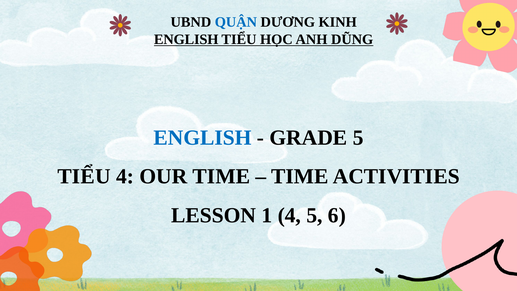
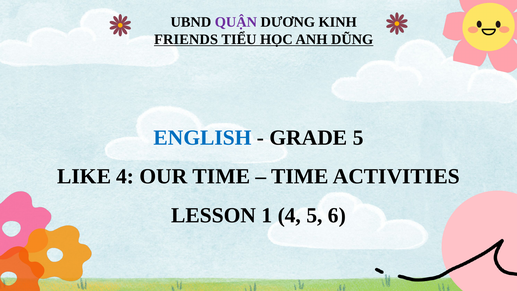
QUẬN colour: blue -> purple (236, 22)
ENGLISH: ENGLISH -> FRIENDS (186, 39)
TIỂU: TIỂU -> LIKE (84, 176)
